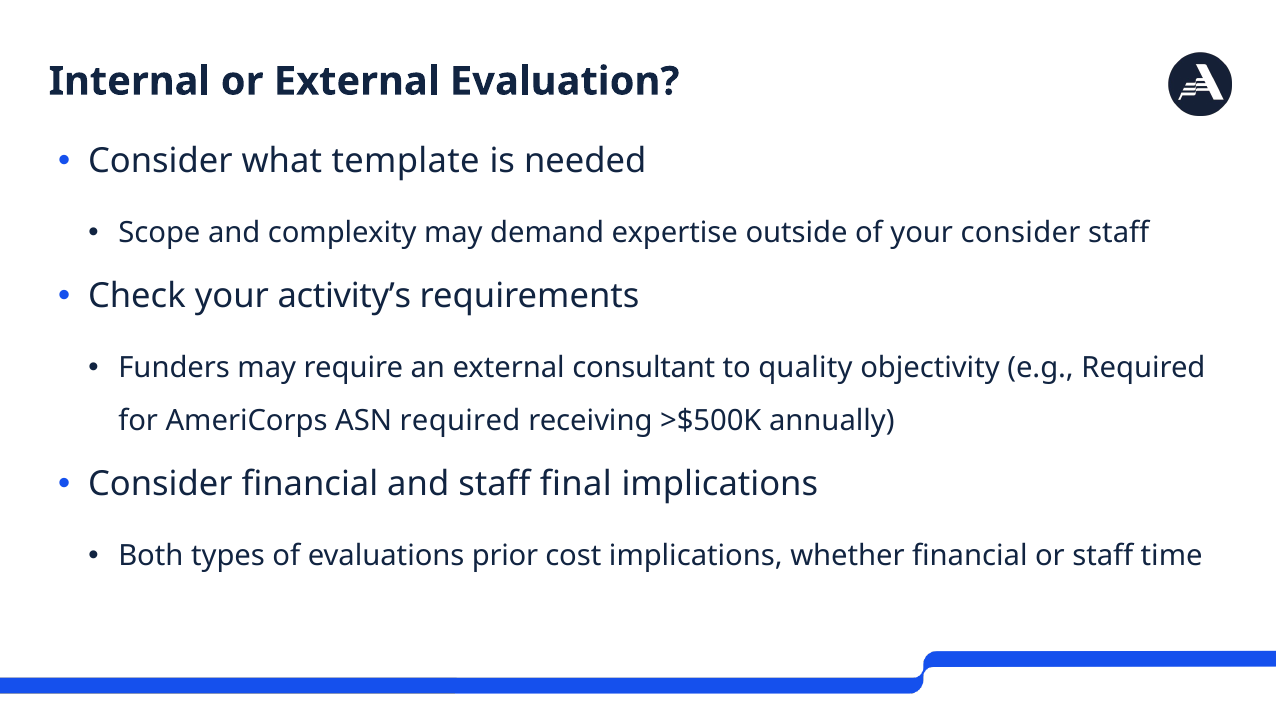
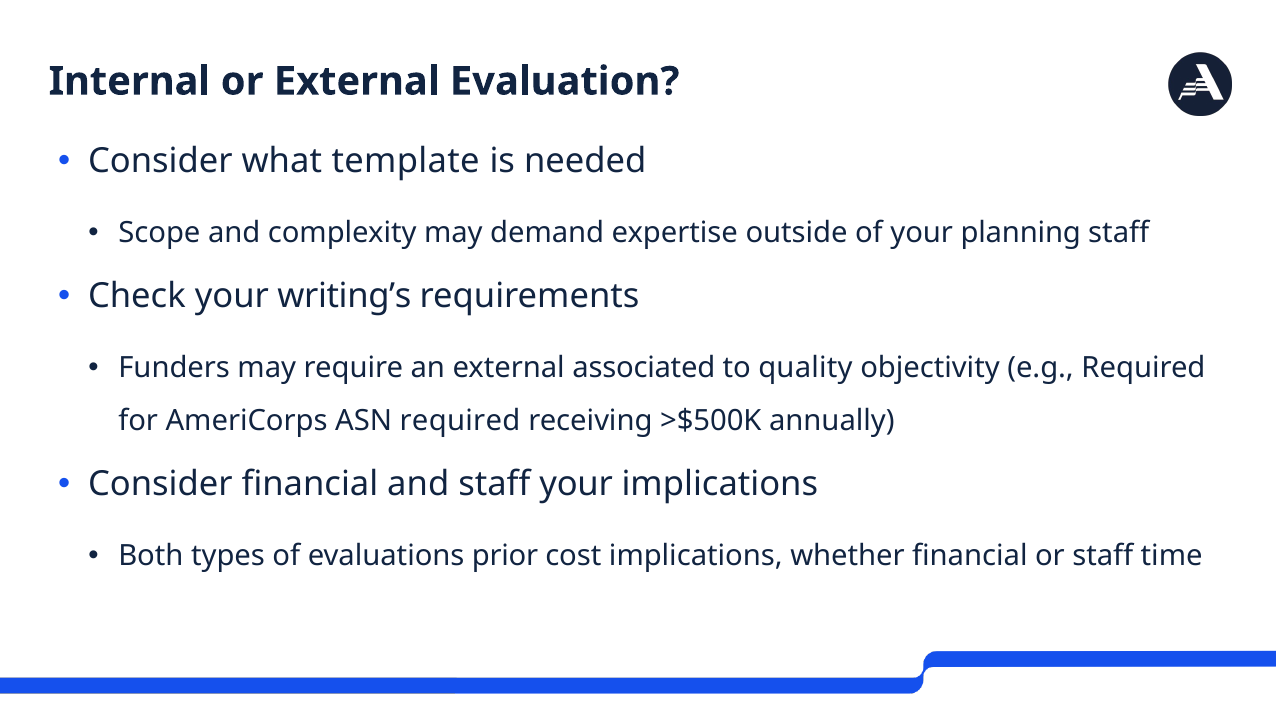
your consider: consider -> planning (1021, 233)
activity’s: activity’s -> writing’s (344, 296)
consultant: consultant -> associated (644, 368)
staff final: final -> your (576, 484)
